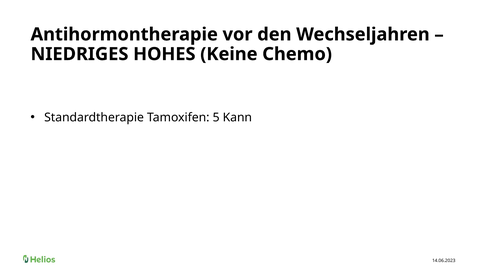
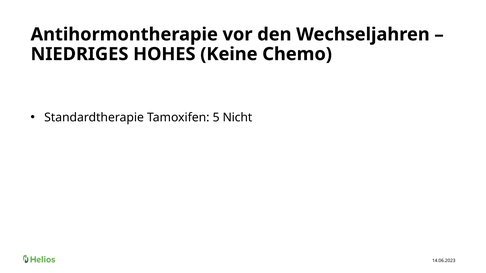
Kann: Kann -> Nicht (237, 118)
